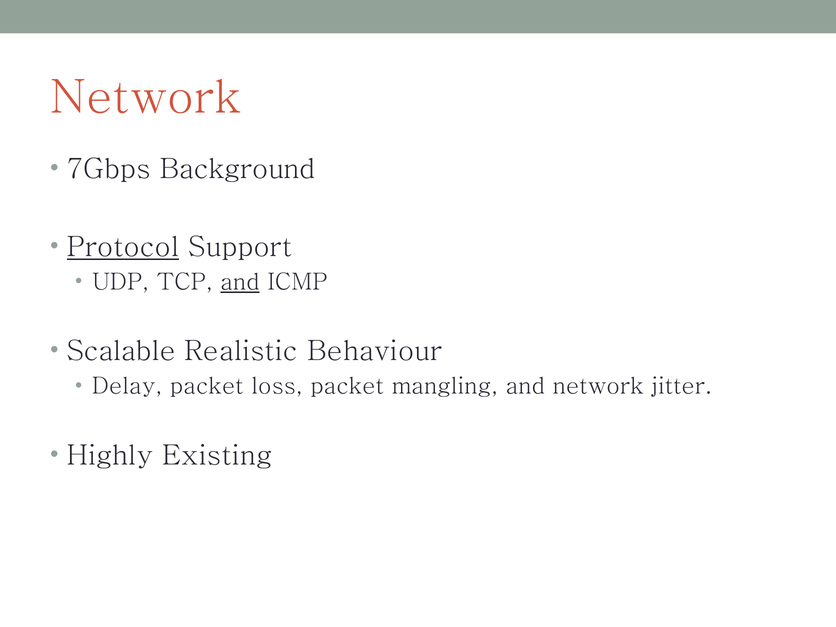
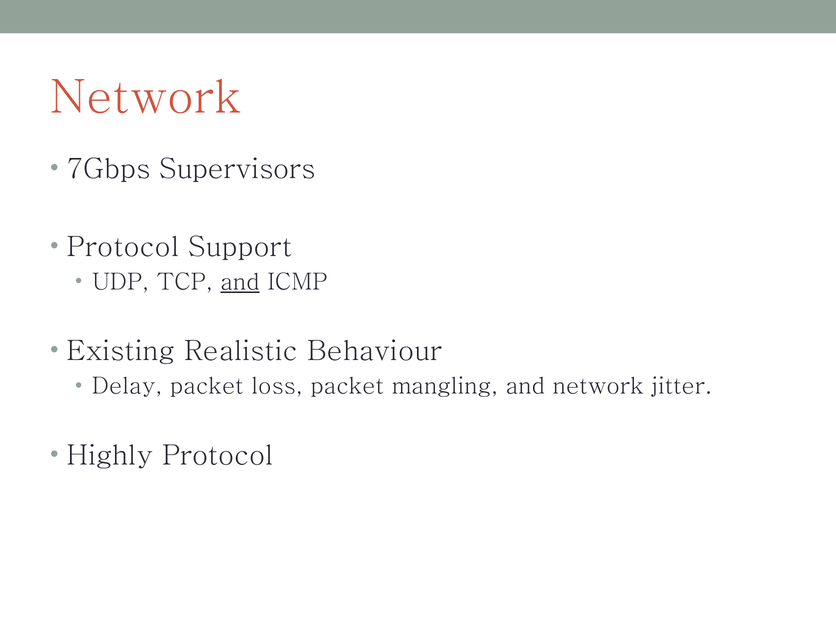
Background: Background -> Supervisors (238, 169)
Protocol underline: present -> none (123, 247)
Scalable: Scalable -> Existing (121, 351)
Highly Existing: Existing -> Protocol (218, 455)
